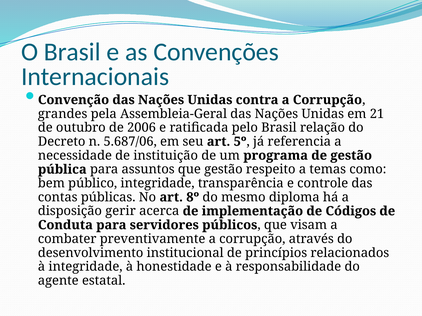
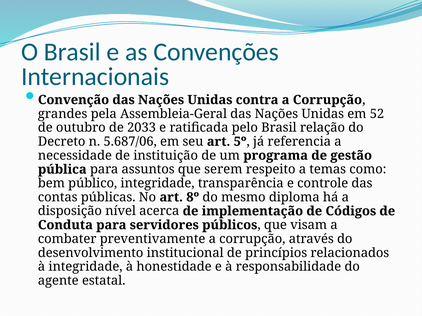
21: 21 -> 52 (377, 114)
2006: 2006 -> 2033 (142, 128)
que gestão: gestão -> serem (223, 170)
gerir: gerir -> nível (121, 211)
